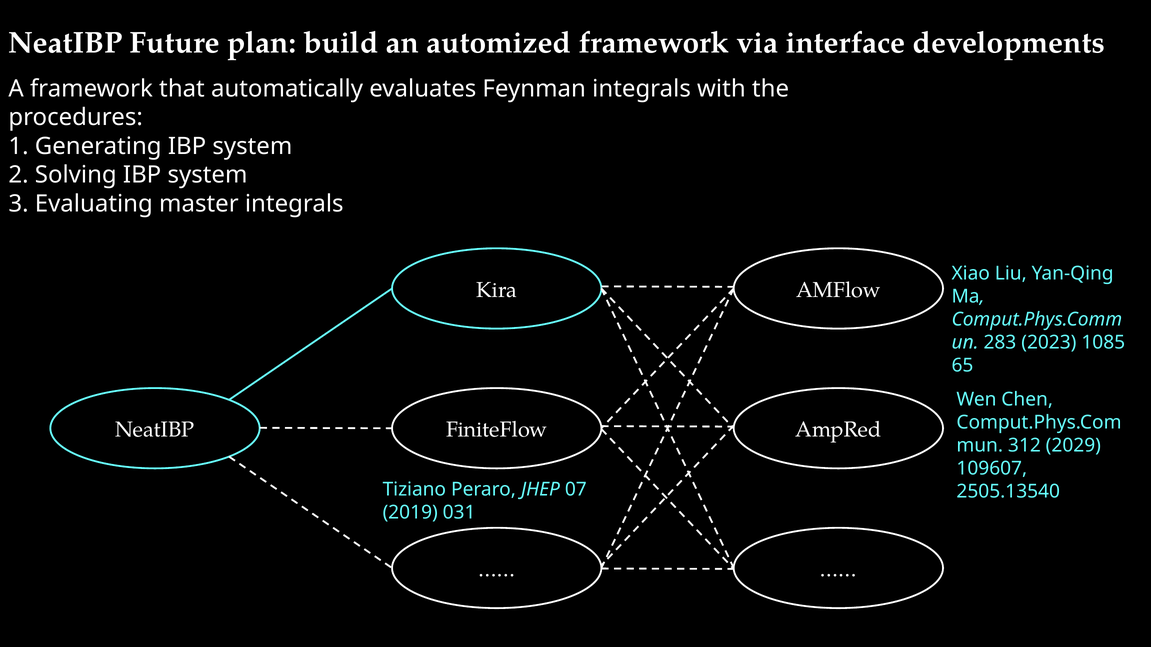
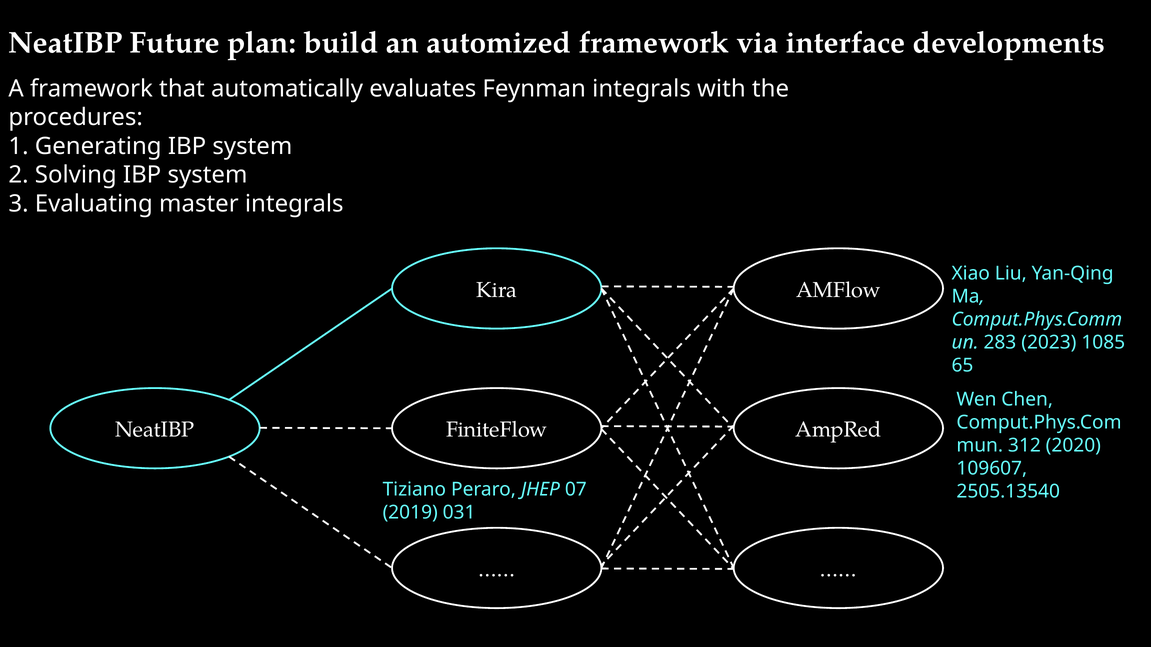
2029: 2029 -> 2020 (1073, 446)
